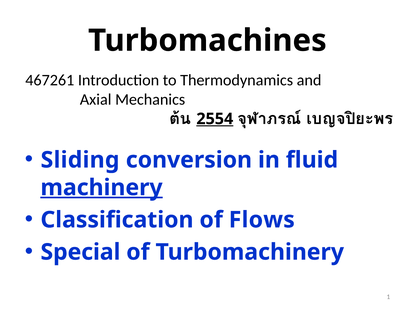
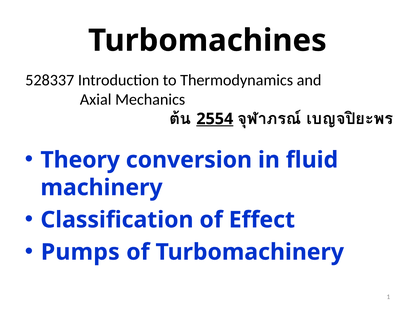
467261: 467261 -> 528337 (50, 80)
Sliding: Sliding -> Theory (80, 160)
machinery underline: present -> none (102, 188)
Flows: Flows -> Effect (262, 220)
Special: Special -> Pumps (80, 252)
